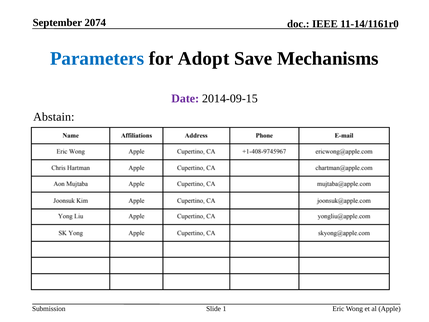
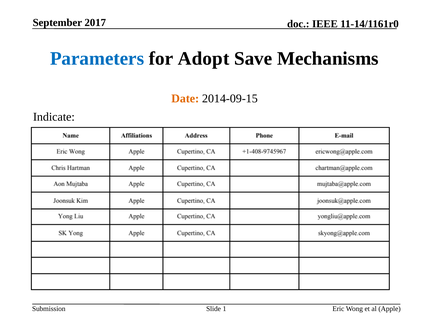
2074: 2074 -> 2017 (95, 23)
Date colour: purple -> orange (185, 98)
Abstain: Abstain -> Indicate (54, 117)
